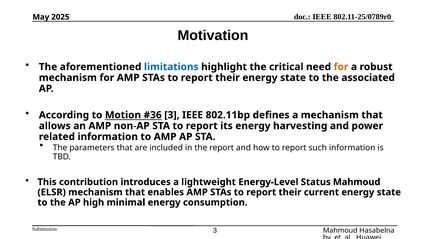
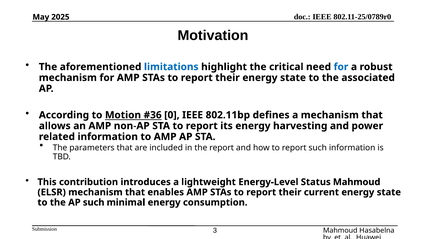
for colour: orange -> blue (341, 67)
3: 3 -> 0 (172, 115)
AP high: high -> such (94, 203)
